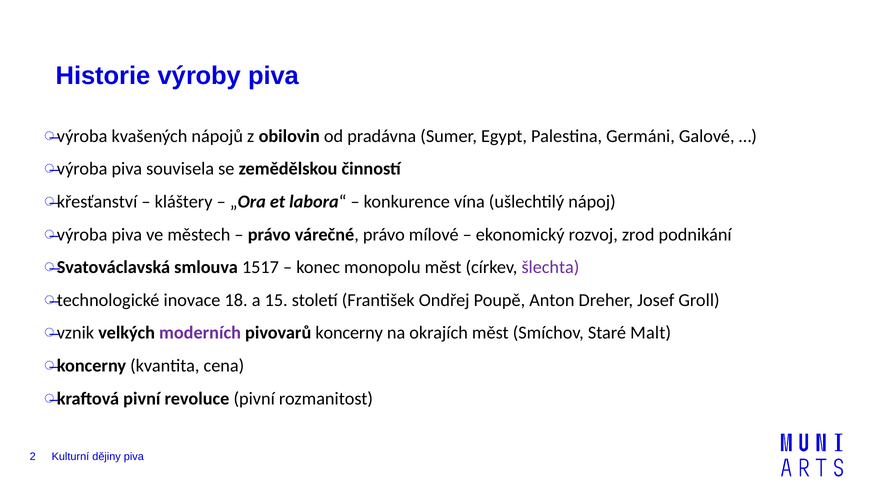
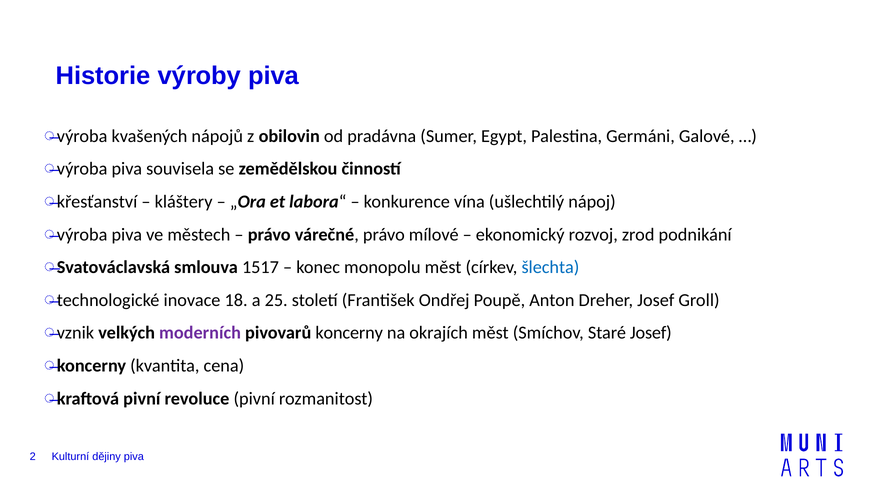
šlechta colour: purple -> blue (550, 267)
15: 15 -> 25 (276, 300)
Staré Malt: Malt -> Josef (651, 333)
